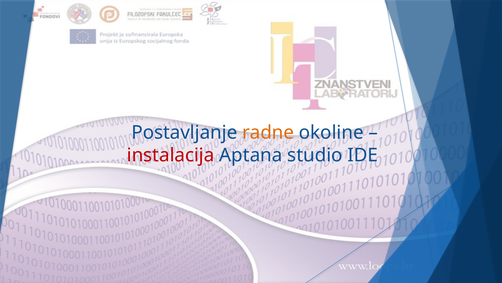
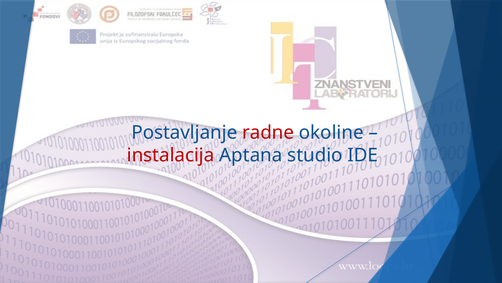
radne colour: orange -> red (268, 132)
